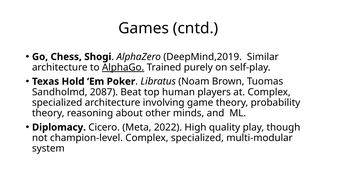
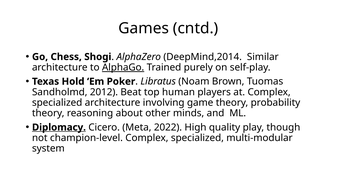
DeepMind,2019: DeepMind,2019 -> DeepMind,2014 (203, 57)
2087: 2087 -> 2012 (104, 92)
Diplomacy underline: none -> present (59, 128)
